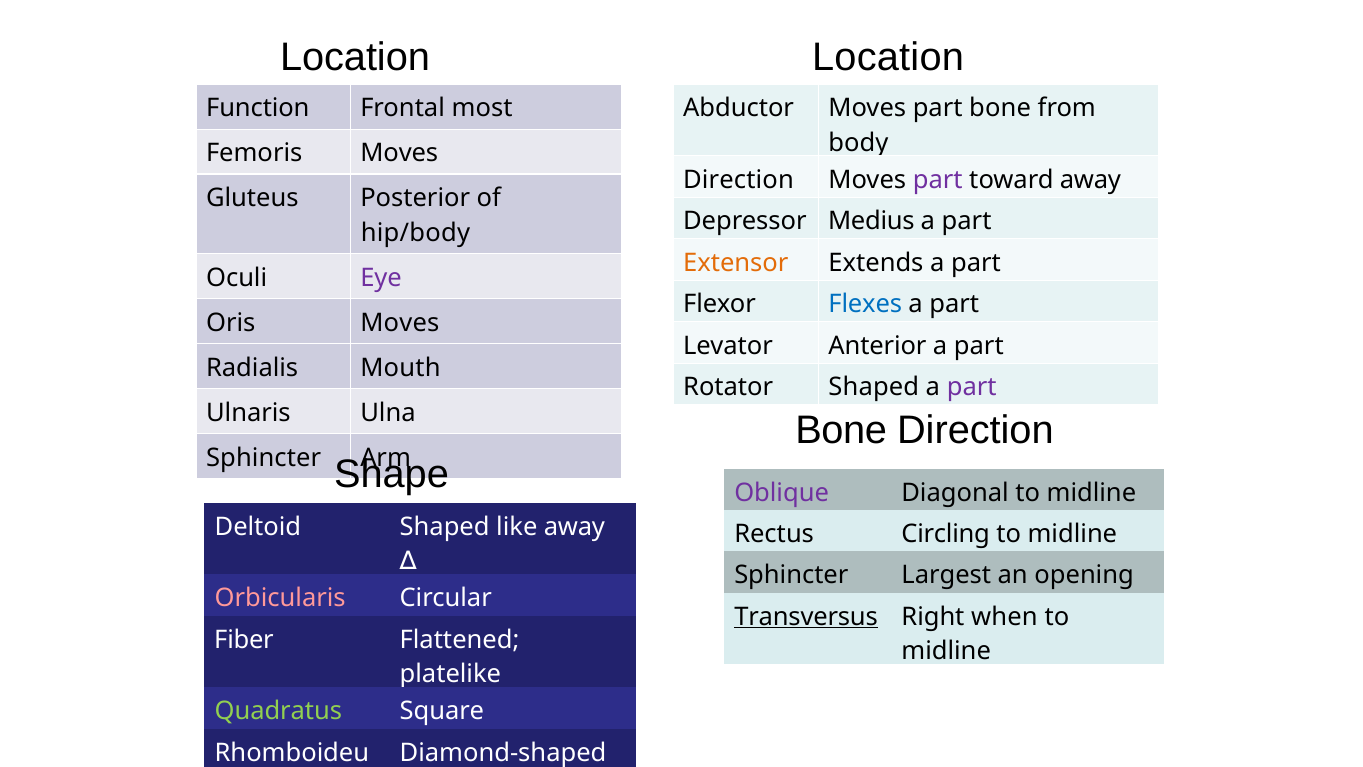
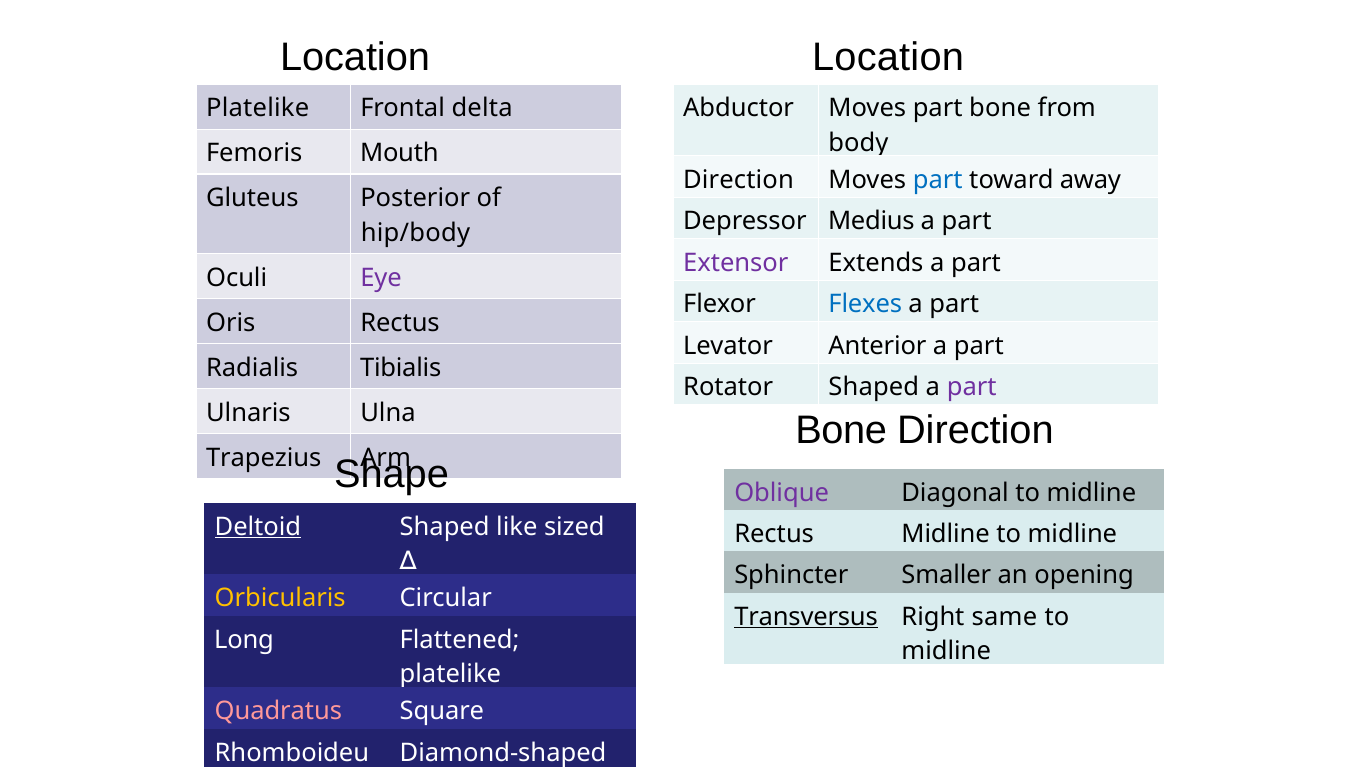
Function: Function -> Platelike (258, 108)
most: most -> delta (482, 108)
Femoris Moves: Moves -> Mouth (399, 153)
part colour: purple -> blue (938, 180)
Extensor colour: orange -> purple (736, 262)
Oris Moves: Moves -> Rectus (400, 323)
Mouth: Mouth -> Tibialis (401, 368)
Sphincter: Sphincter -> Trapezius (264, 457)
Deltoid underline: none -> present (258, 526)
like away: away -> sized (574, 526)
Rectus Circling: Circling -> Midline (946, 534)
Largest: Largest -> Smaller (946, 575)
Orbicularis colour: pink -> yellow (280, 598)
when: when -> same (1004, 616)
Fiber: Fiber -> Long (244, 639)
Quadratus colour: light green -> pink (278, 711)
